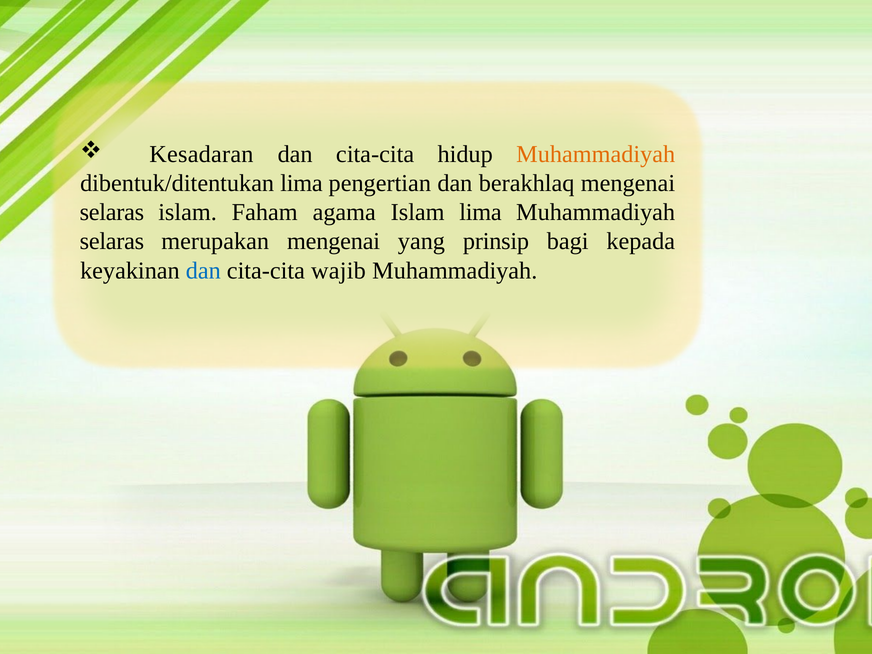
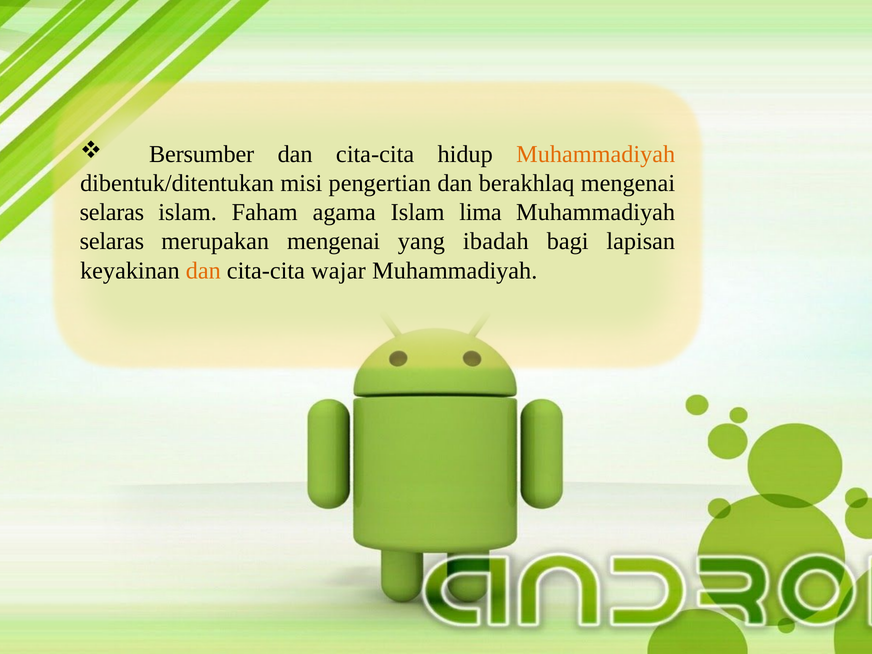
Kesadaran: Kesadaran -> Bersumber (202, 154)
dibentuk/ditentukan lima: lima -> misi (301, 183)
prinsip: prinsip -> ibadah (496, 241)
kepada: kepada -> lapisan (641, 241)
dan colour: blue -> orange (203, 271)
wajib: wajib -> wajar (338, 271)
